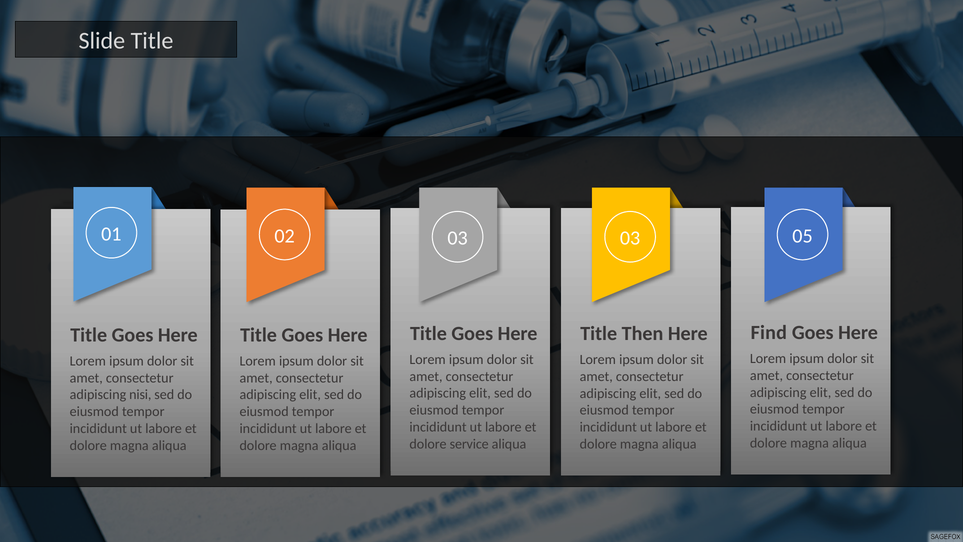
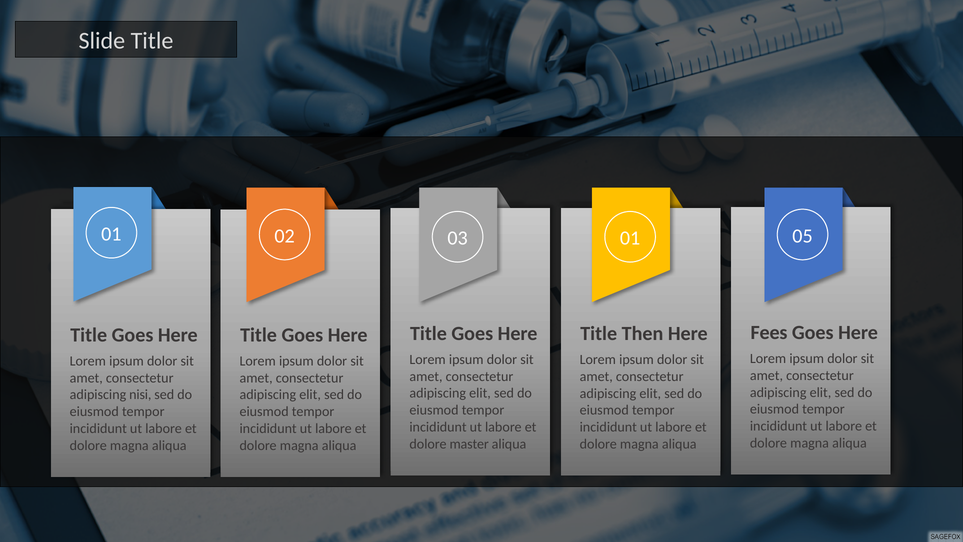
03 03: 03 -> 01 (630, 238)
Find: Find -> Fees (769, 333)
service: service -> master (469, 444)
